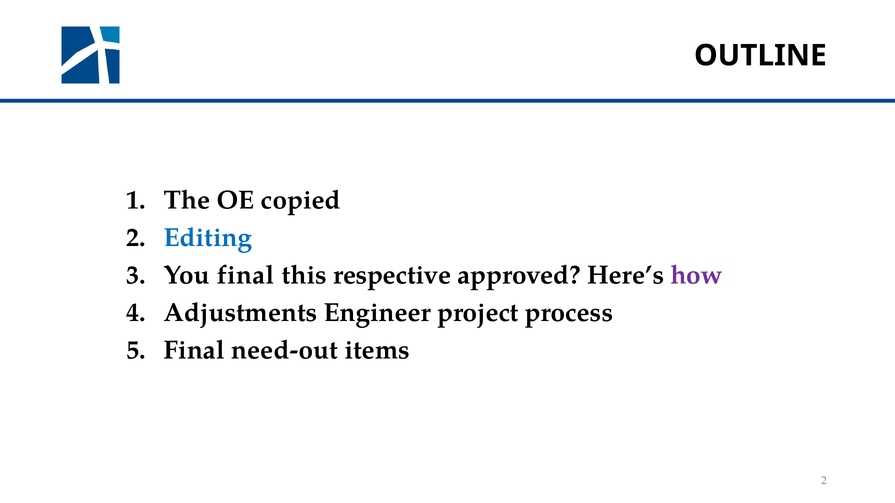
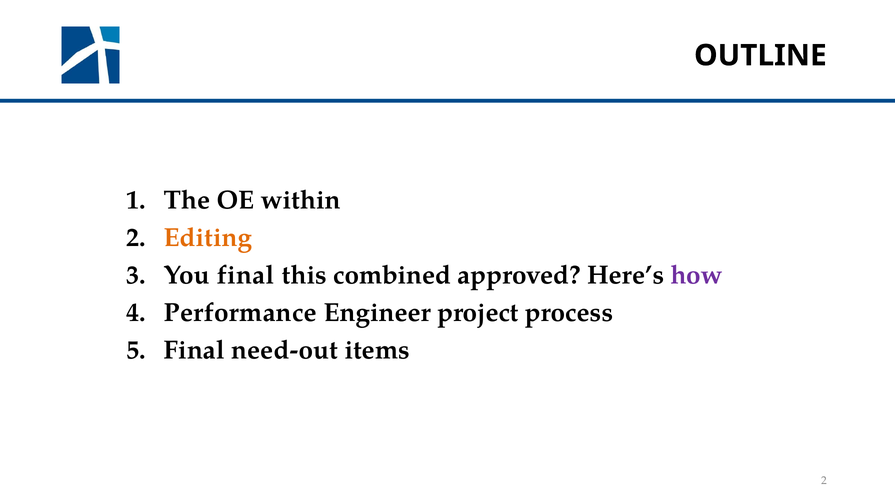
copied: copied -> within (301, 200)
Editing colour: blue -> orange (208, 238)
respective: respective -> combined (392, 275)
Adjustments: Adjustments -> Performance (240, 313)
